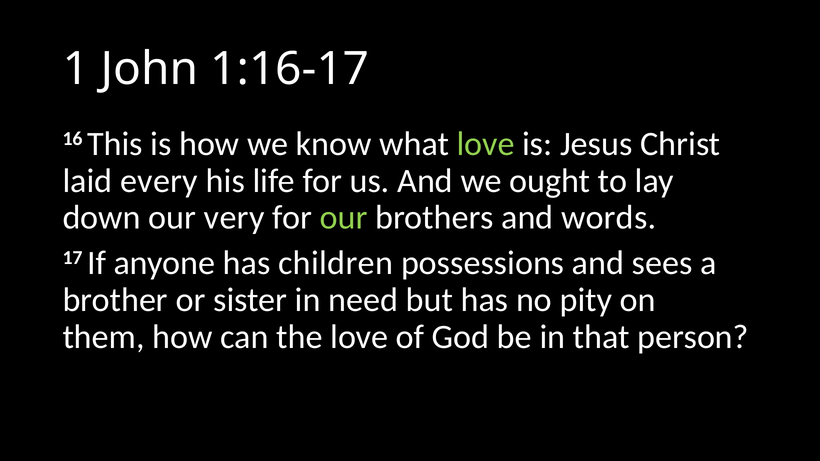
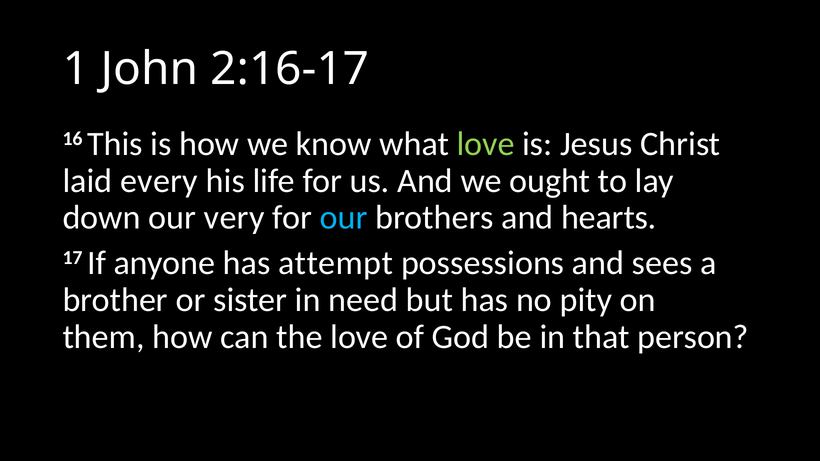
1:16-17: 1:16-17 -> 2:16-17 (290, 69)
our colour: light green -> light blue (344, 218)
words: words -> hearts (609, 218)
children: children -> attempt (336, 263)
